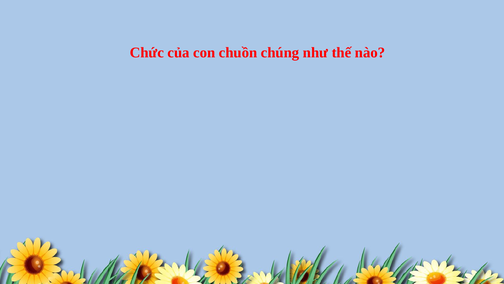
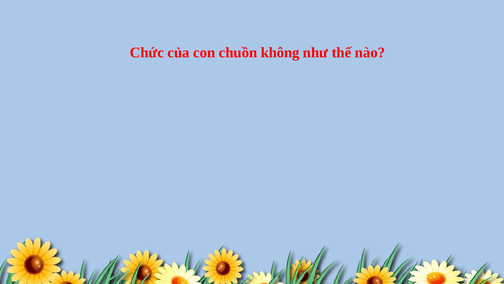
chúng: chúng -> không (280, 53)
